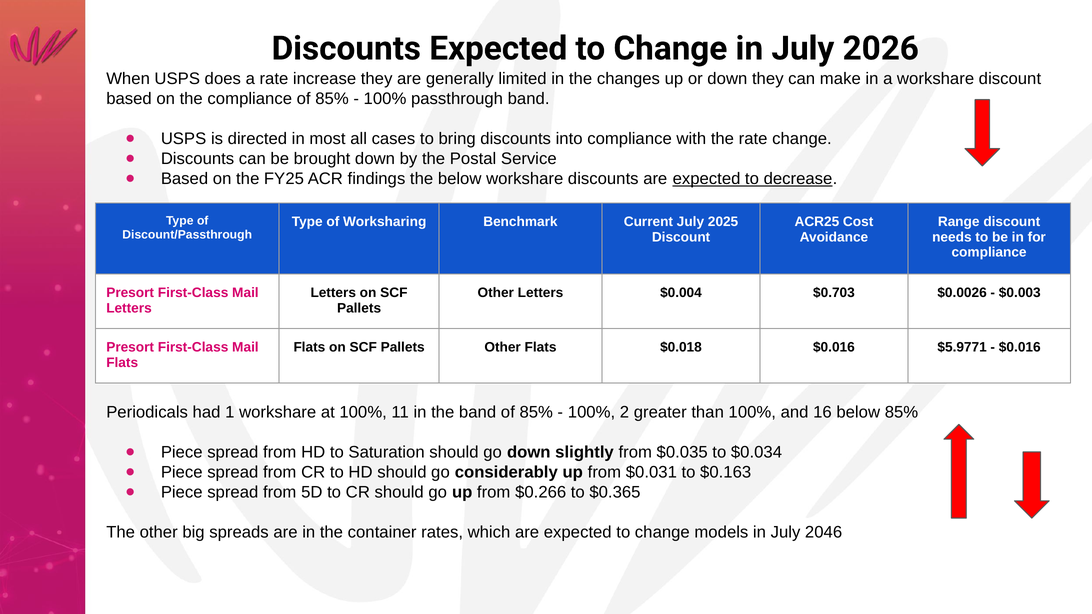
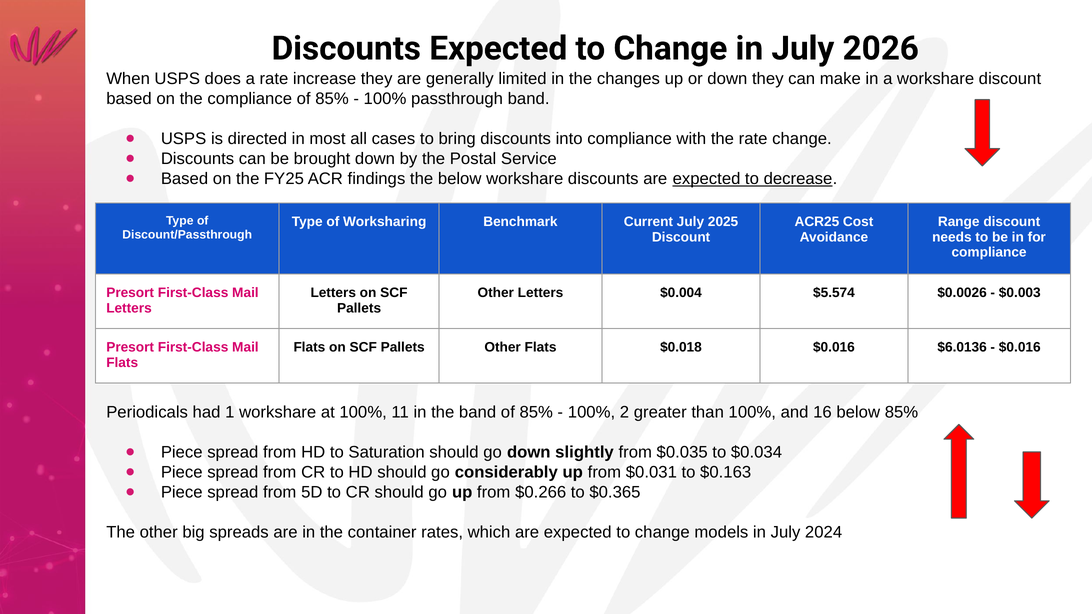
$0.703: $0.703 -> $5.574 (834, 293)
$5.9771: $5.9771 -> $6.0136 (962, 348)
2046: 2046 -> 2024 (824, 532)
